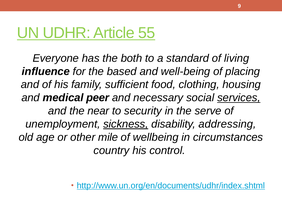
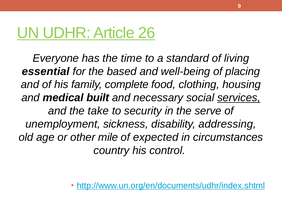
55: 55 -> 26 (147, 33)
both: both -> time (131, 58)
influence: influence -> essential (46, 71)
sufficient: sufficient -> complete (127, 84)
peer: peer -> built (98, 97)
near: near -> take (98, 111)
sickness underline: present -> none (126, 124)
wellbeing: wellbeing -> expected (156, 137)
